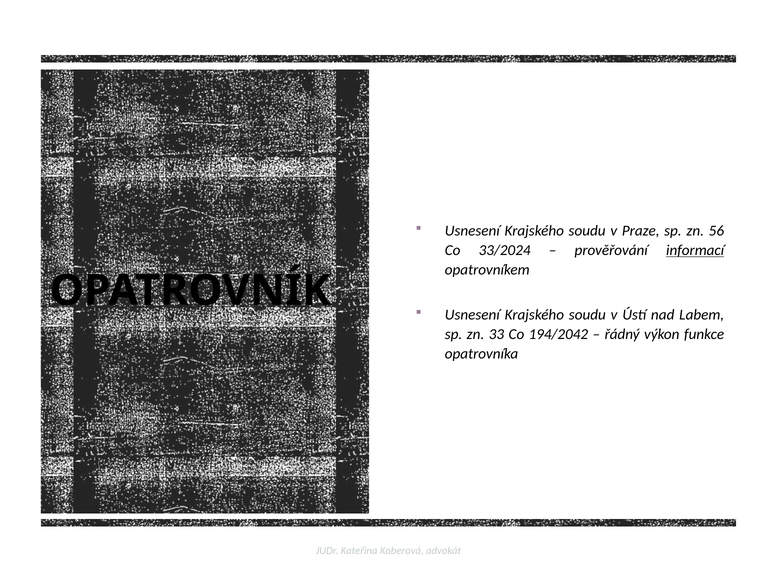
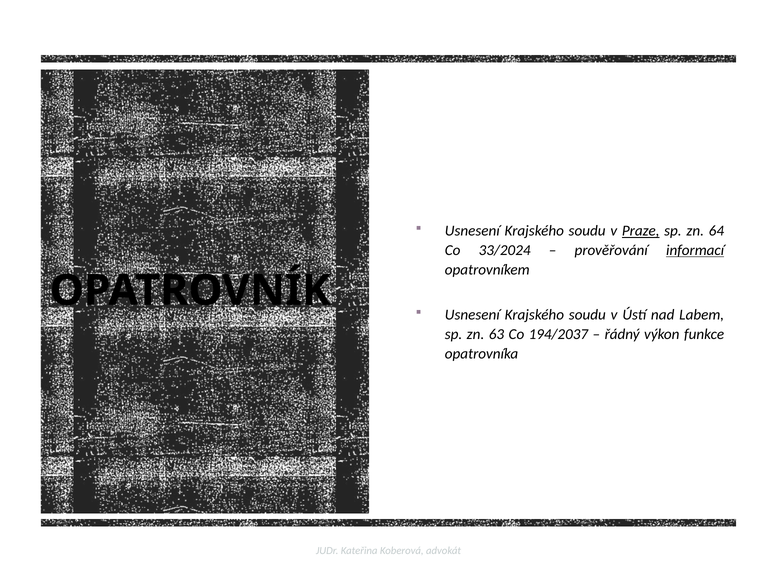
Praze underline: none -> present (641, 231)
56: 56 -> 64 (716, 231)
33: 33 -> 63 (496, 335)
194/2042: 194/2042 -> 194/2037 (558, 335)
